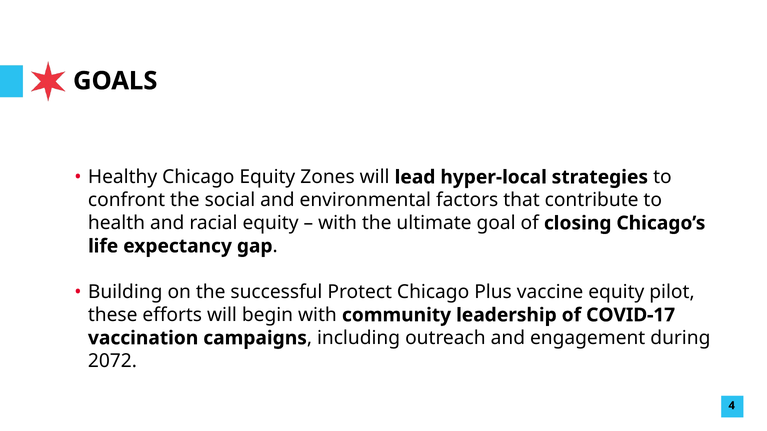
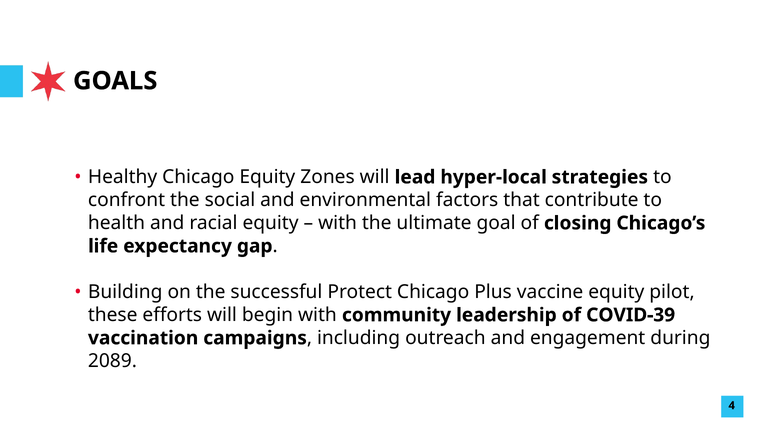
COVID-17: COVID-17 -> COVID-39 (631, 315)
2072: 2072 -> 2089 (112, 361)
